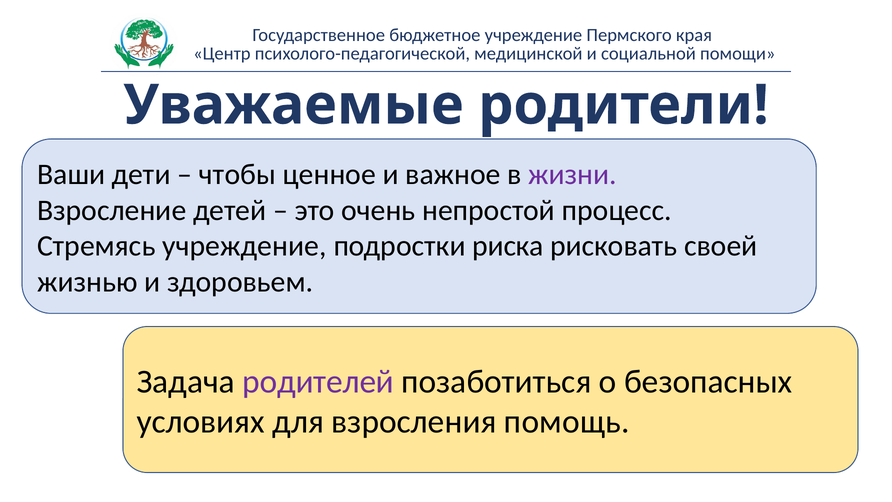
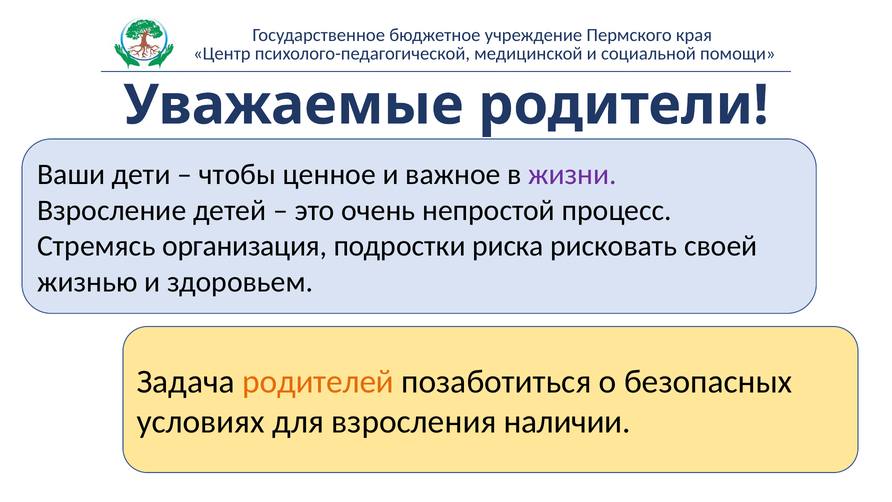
Стремясь учреждение: учреждение -> организация (245, 246)
родителей colour: purple -> orange (318, 382)
помощь: помощь -> наличии (567, 422)
